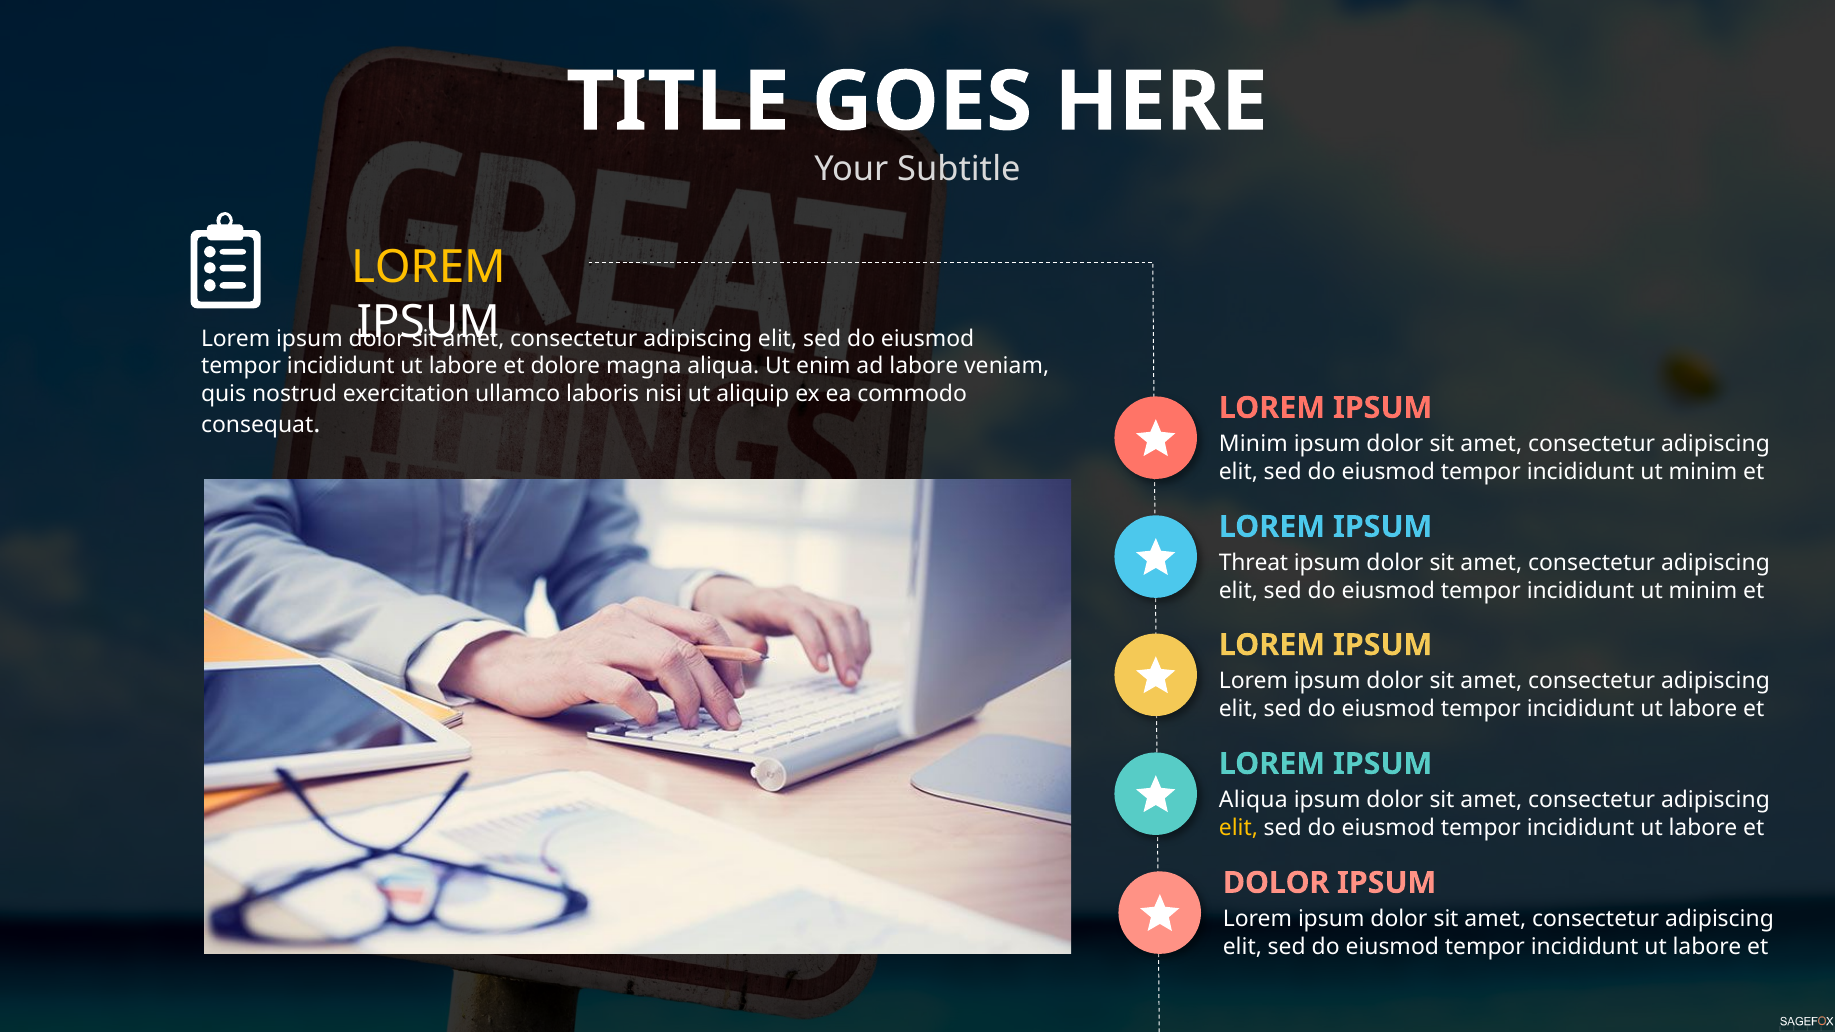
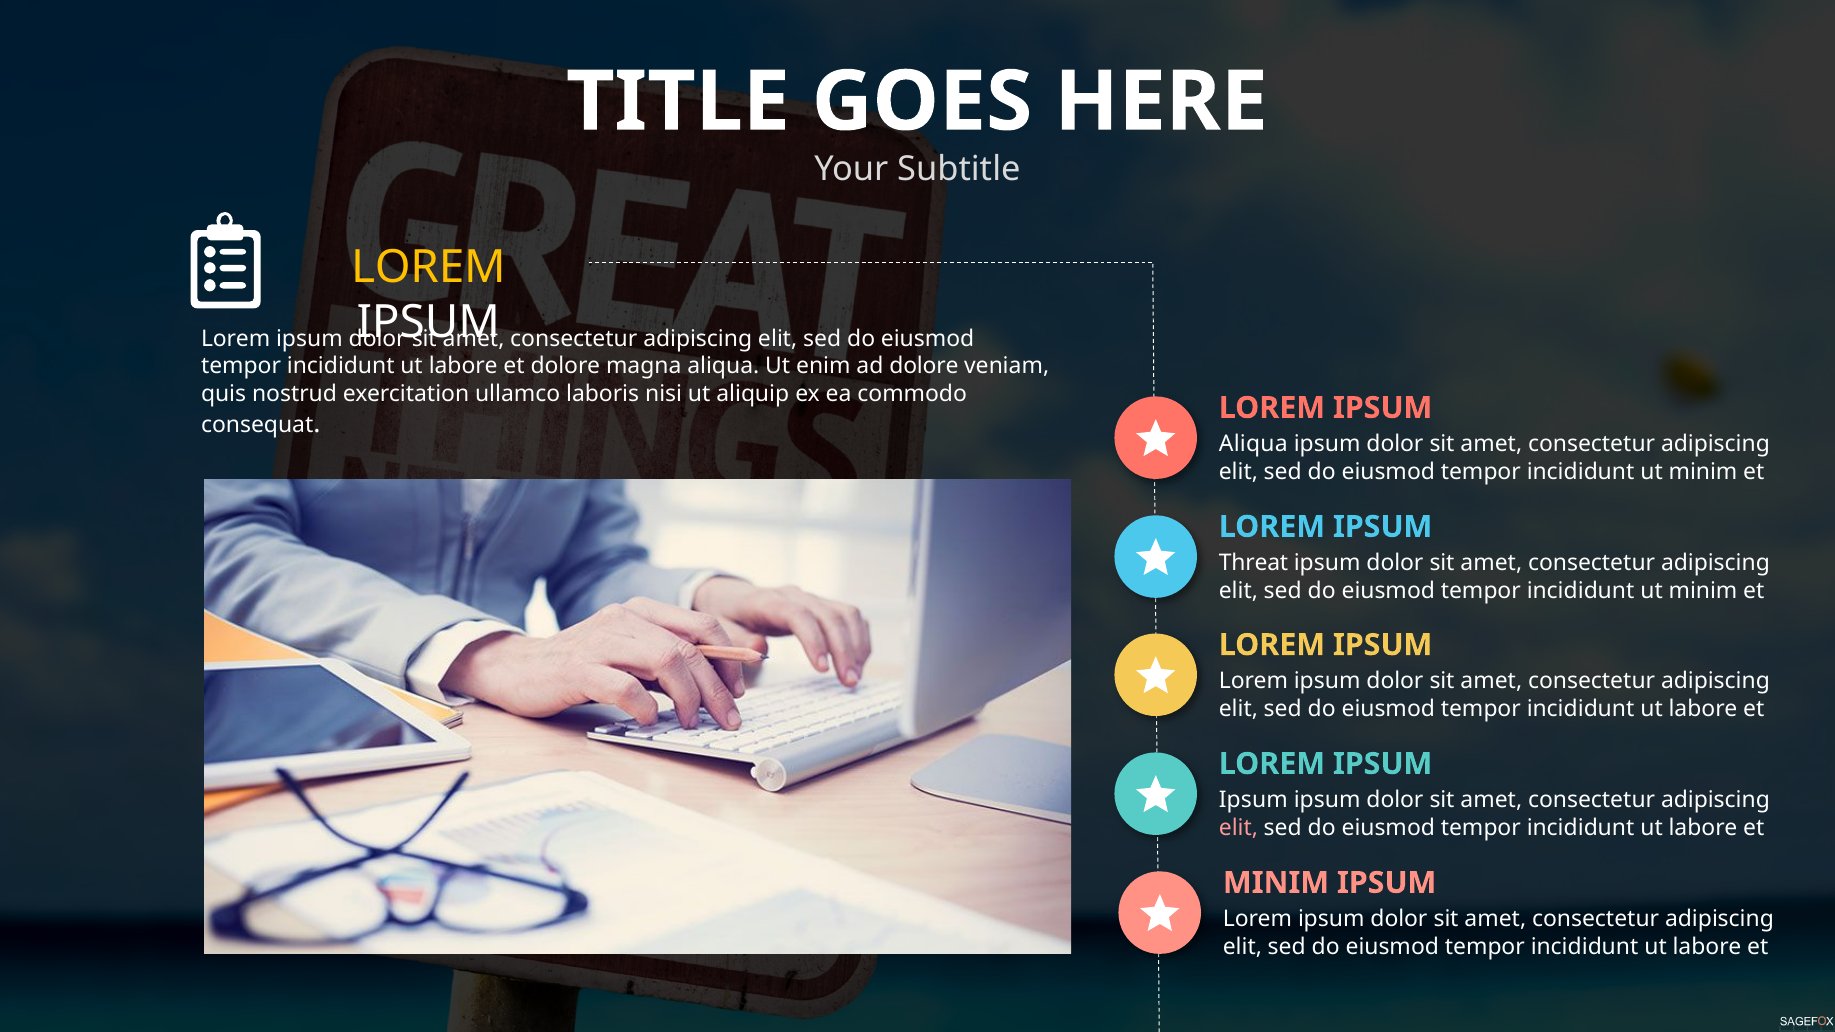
ad labore: labore -> dolore (924, 366)
Minim: Minim -> Aliqua (1253, 444)
Aliqua: Aliqua -> Ipsum (1253, 800)
elit colour: yellow -> pink (1238, 828)
DOLOR: DOLOR -> MINIM (1276, 883)
